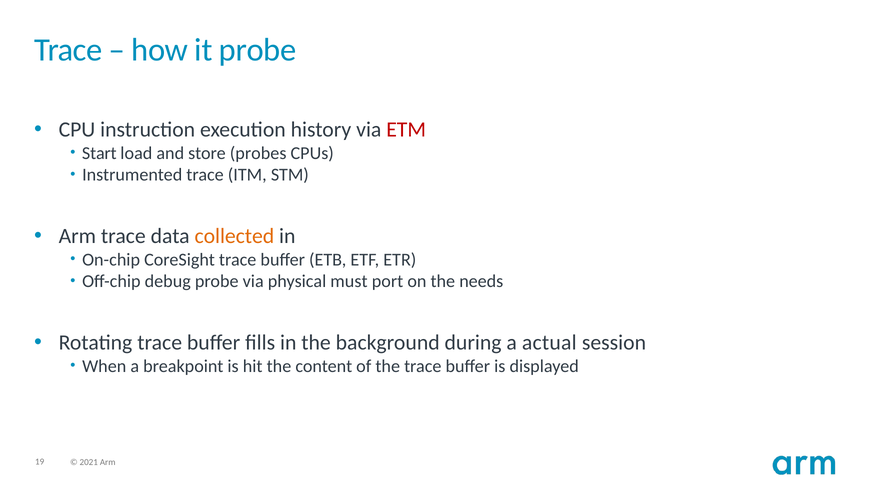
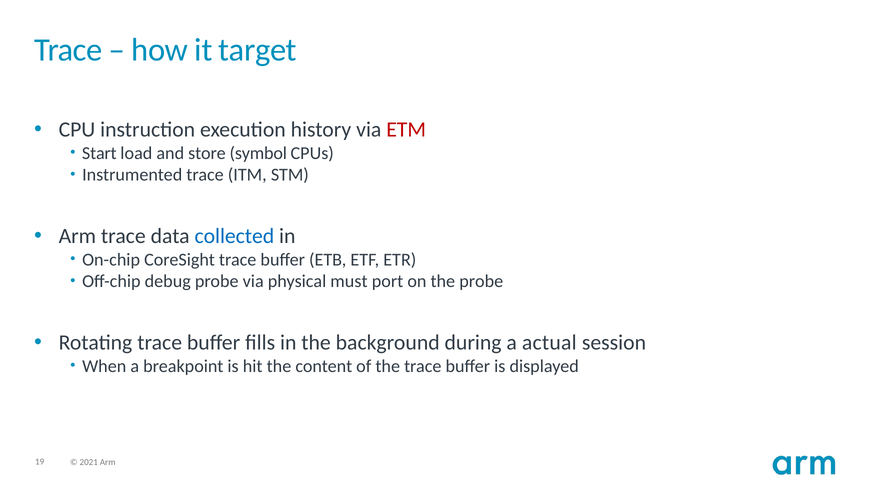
it probe: probe -> target (258, 50)
probes: probes -> symbol (258, 153)
collected colour: orange -> blue (234, 236)
the needs: needs -> probe (481, 281)
